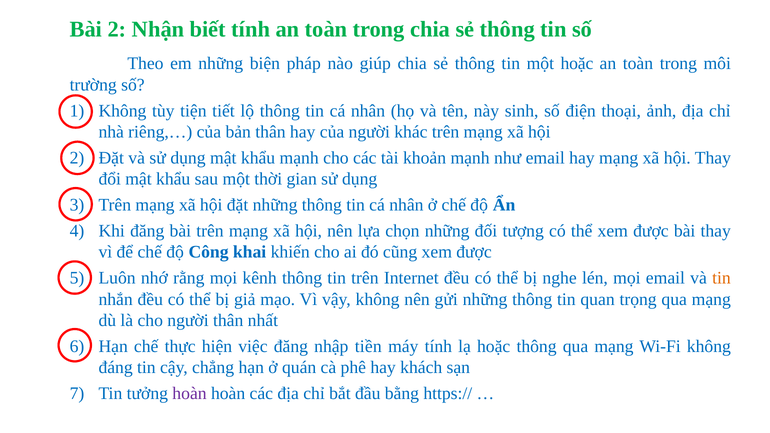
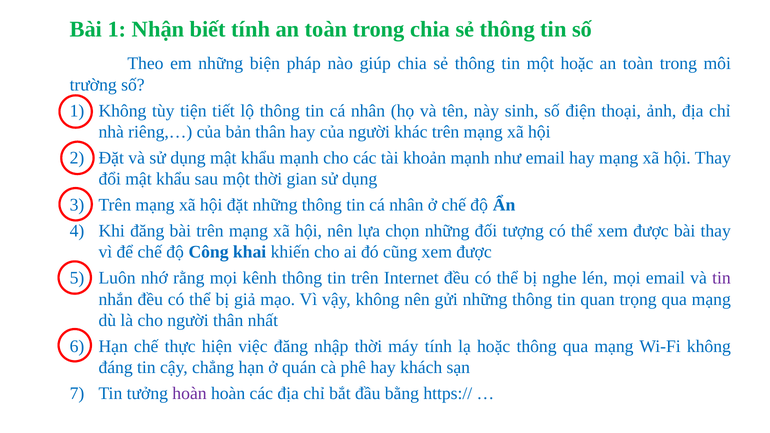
Bài 2: 2 -> 1 (117, 30)
tin colour: orange -> purple (721, 278)
nhập tiền: tiền -> thời (368, 346)
